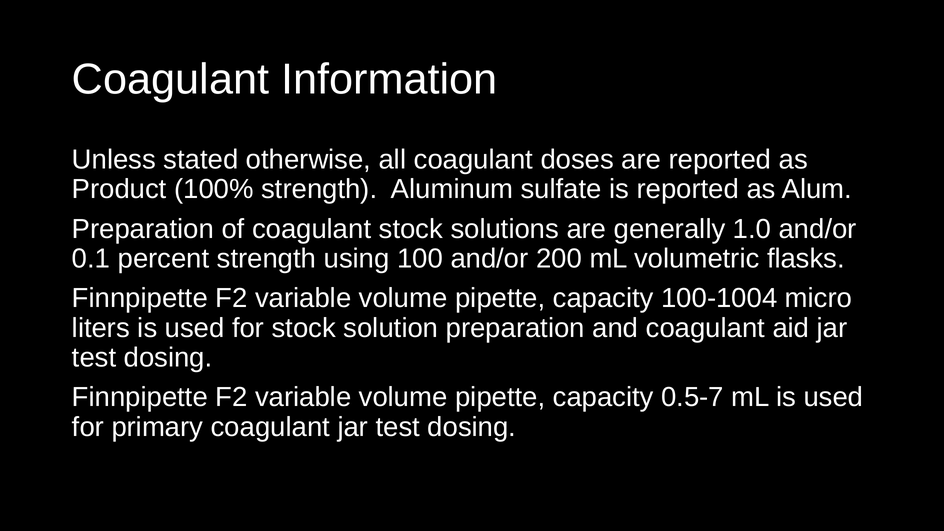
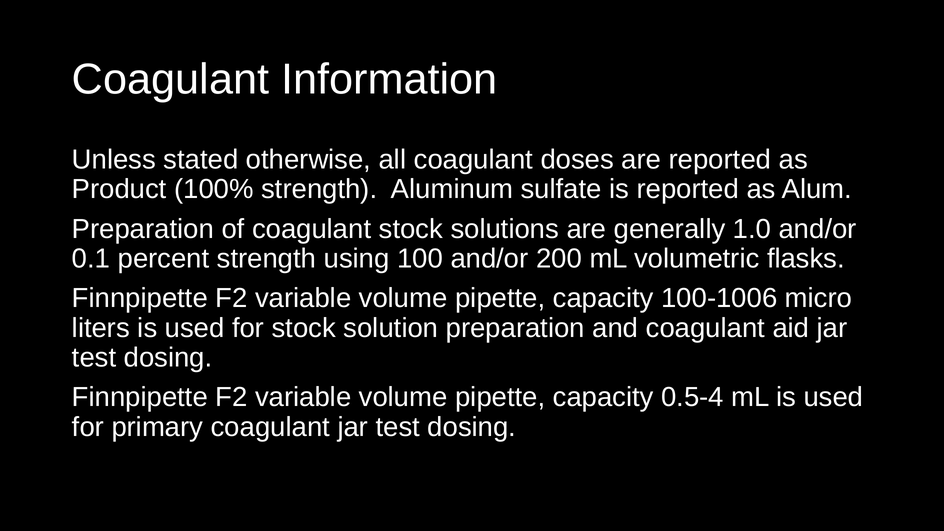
100-1004: 100-1004 -> 100-1006 (719, 298)
0.5-7: 0.5-7 -> 0.5-4 (692, 397)
